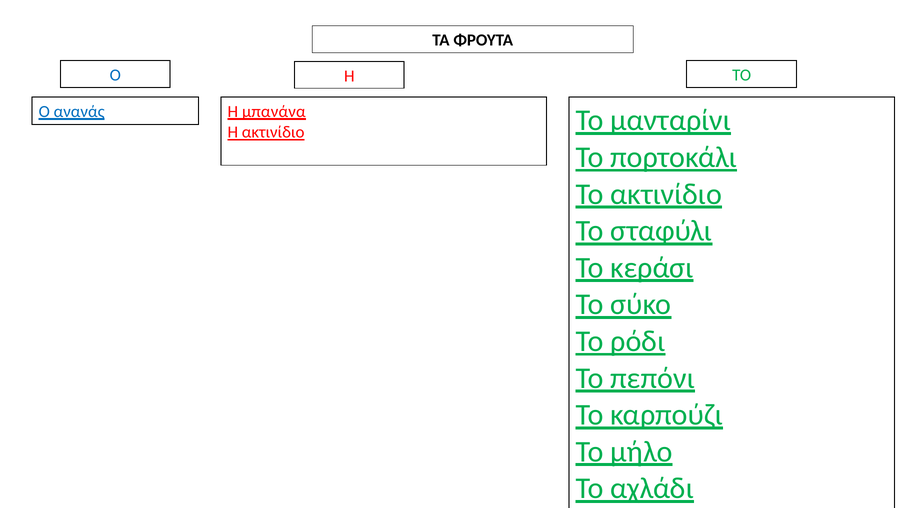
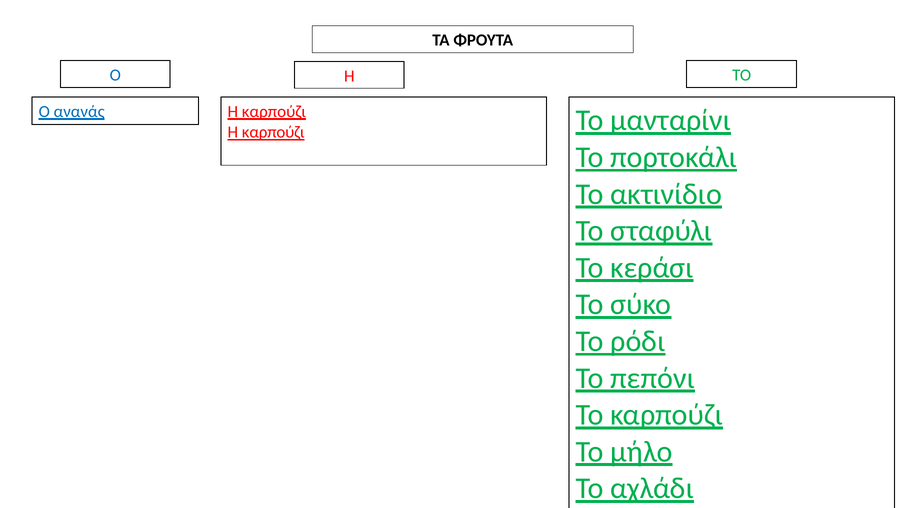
ανανάς Η μπανάνα: μπανάνα -> καρπούζι (274, 112)
ακτινίδιο: ακτινίδιο -> καρπούζι (273, 132)
